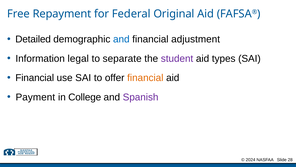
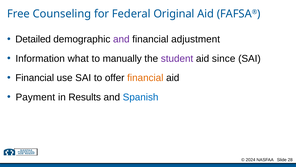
Repayment: Repayment -> Counseling (62, 14)
and colour: blue -> purple (121, 39)
legal: legal -> what (78, 58)
separate: separate -> manually (122, 58)
types: types -> since (224, 58)
College: College -> Results (85, 97)
Spanish colour: purple -> blue (141, 97)
